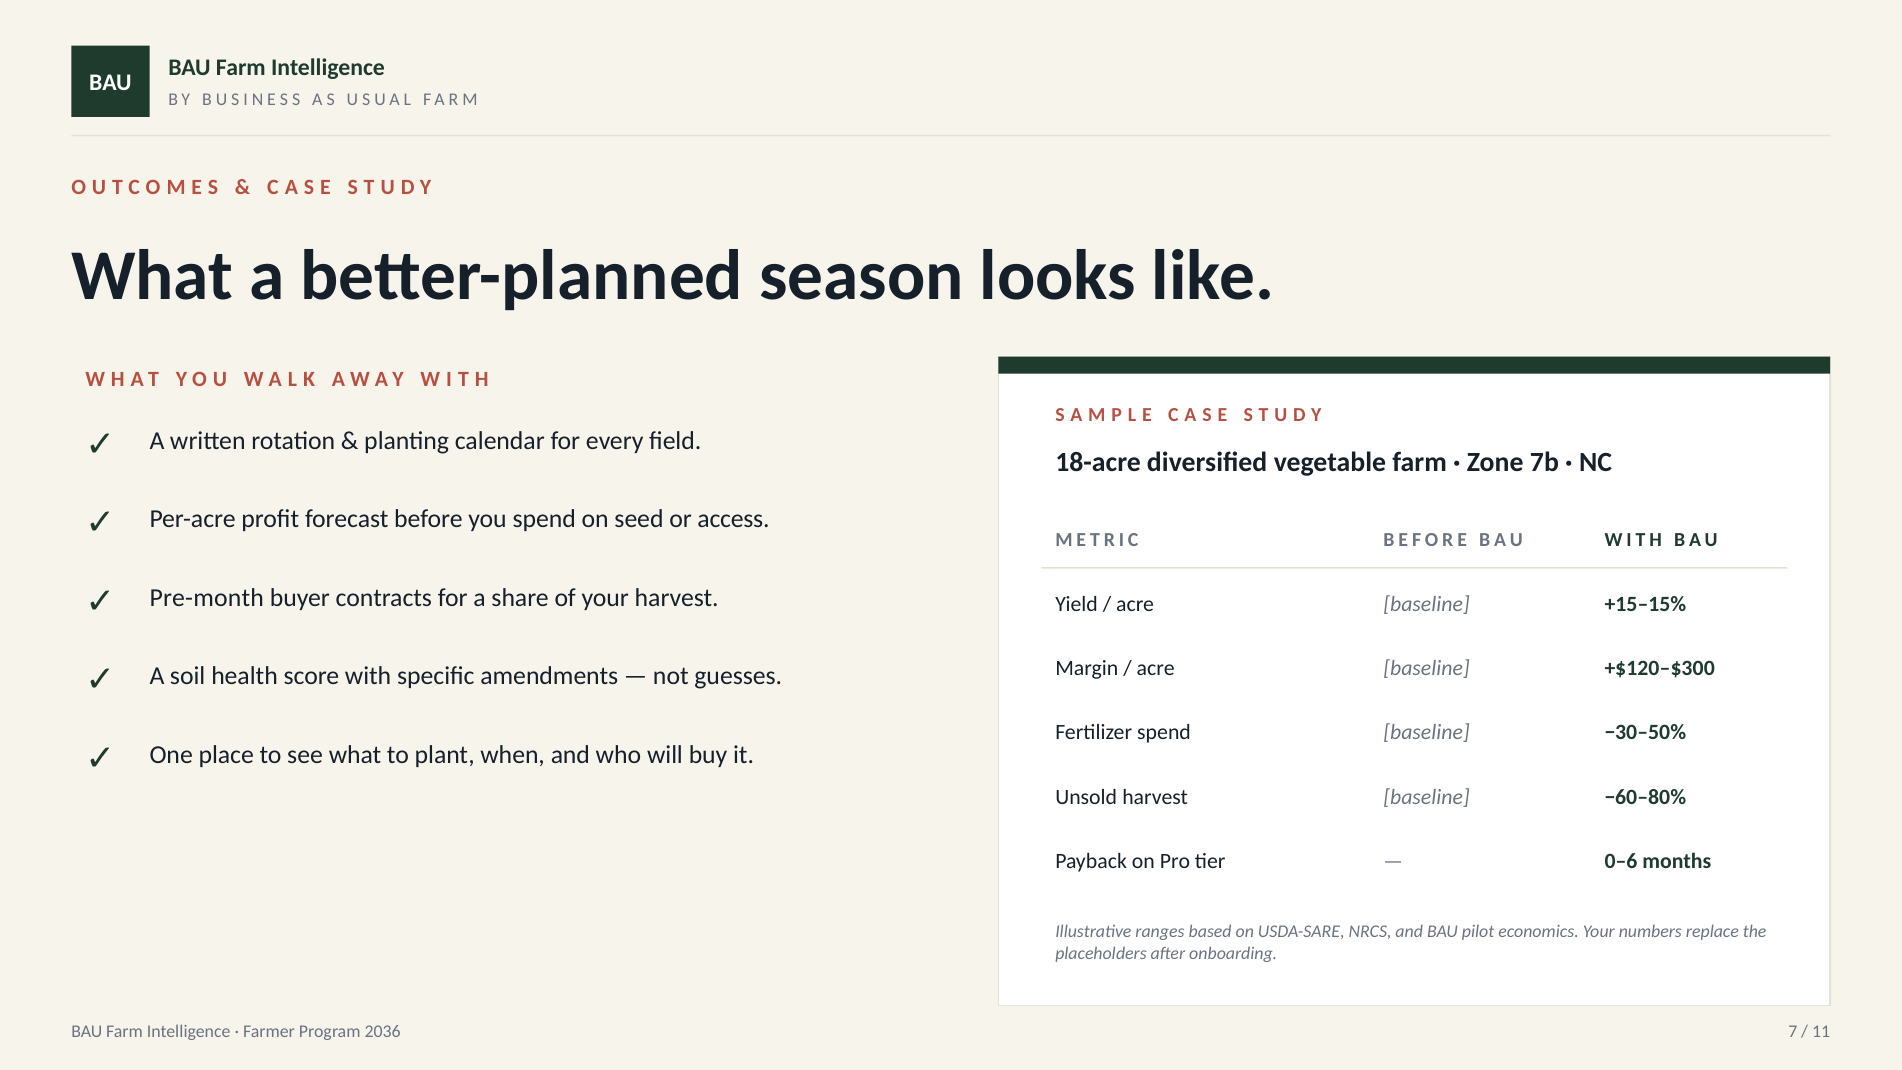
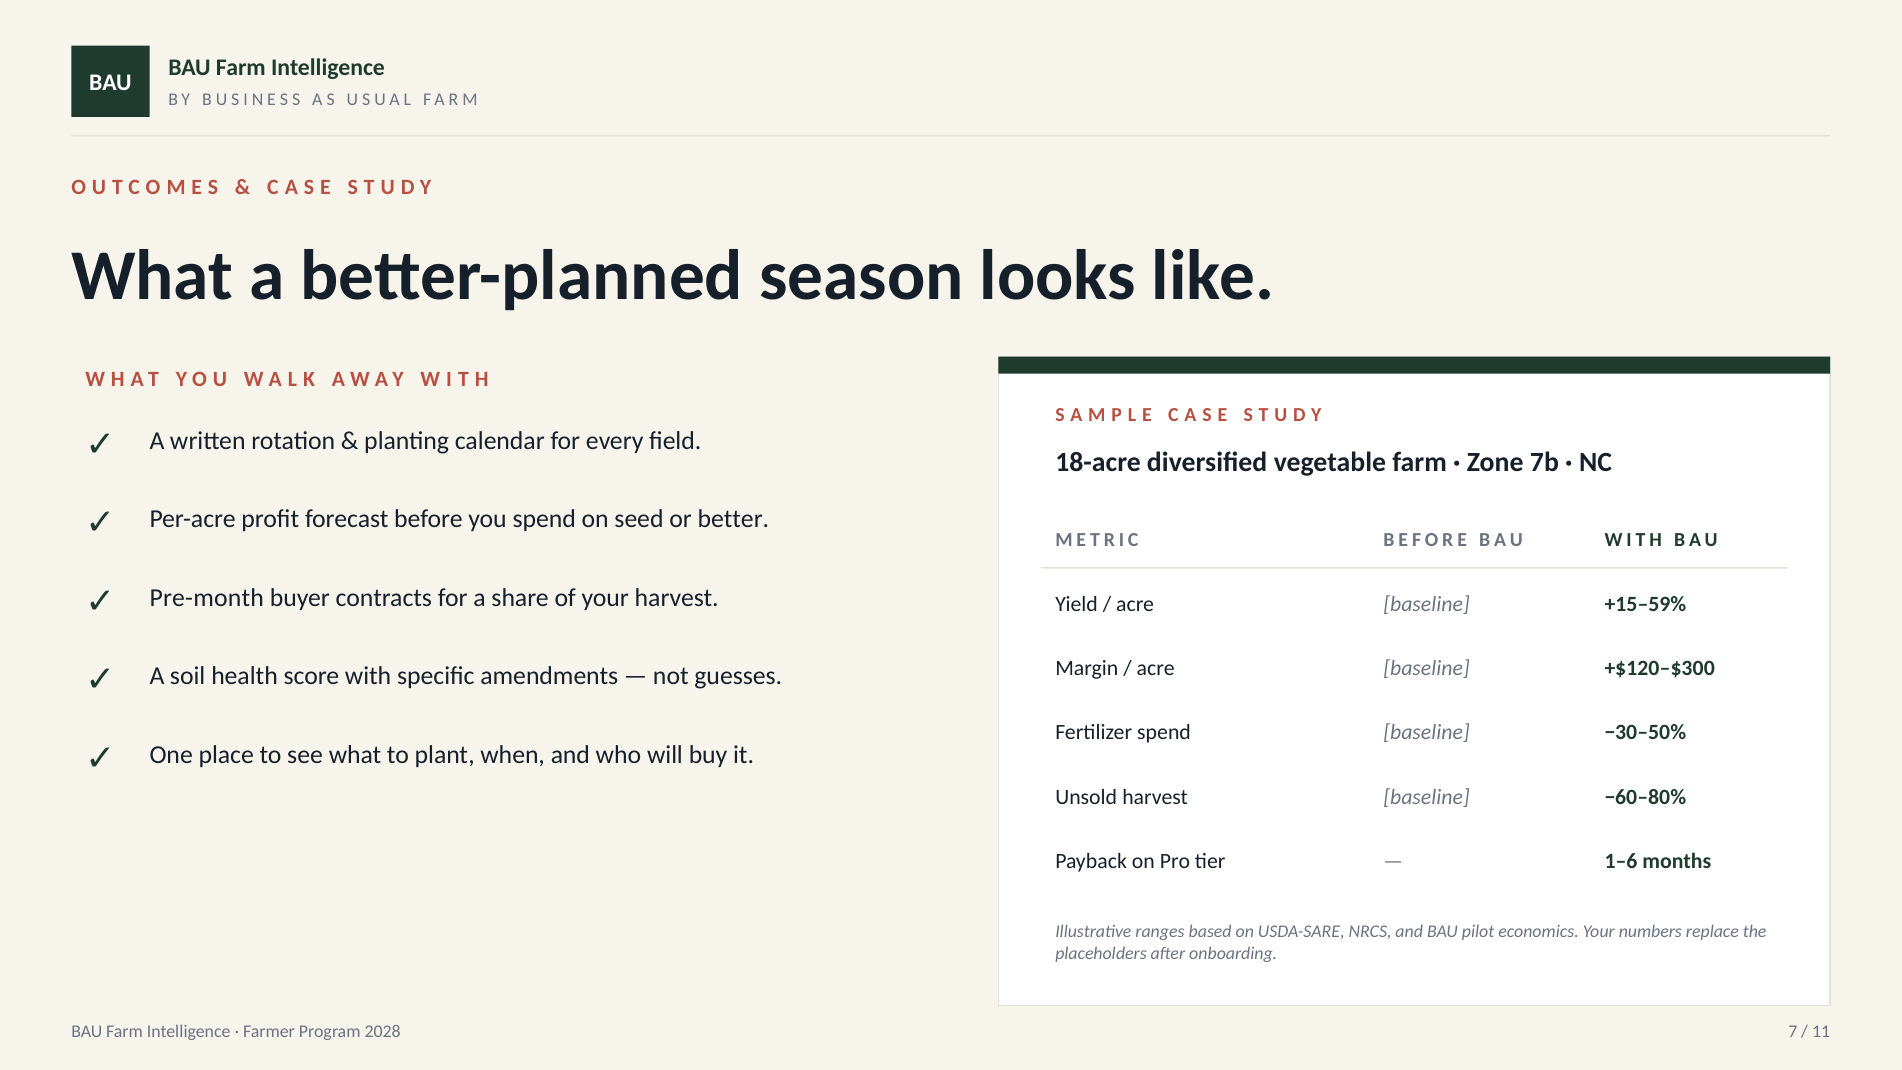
access: access -> better (733, 519)
+15–15%: +15–15% -> +15–59% (1645, 604)
0–6: 0–6 -> 1–6 (1621, 861)
2036: 2036 -> 2028 (383, 1032)
